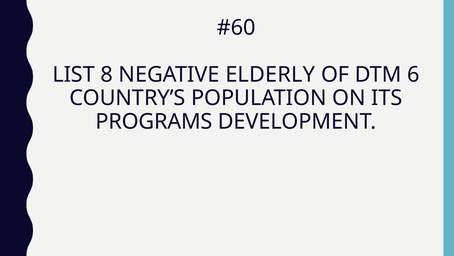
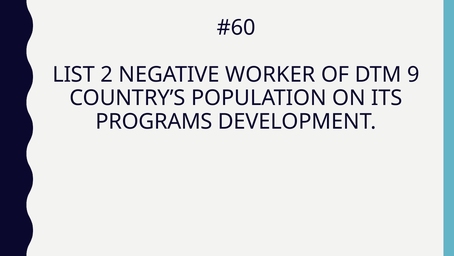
8: 8 -> 2 (107, 74)
ELDERLY: ELDERLY -> WORKER (270, 74)
6: 6 -> 9 (414, 74)
